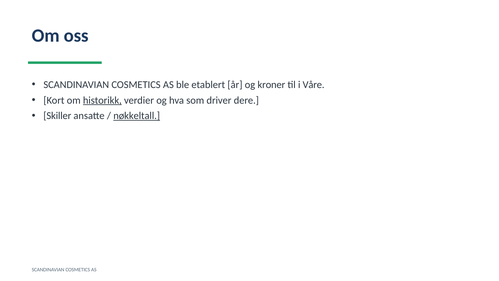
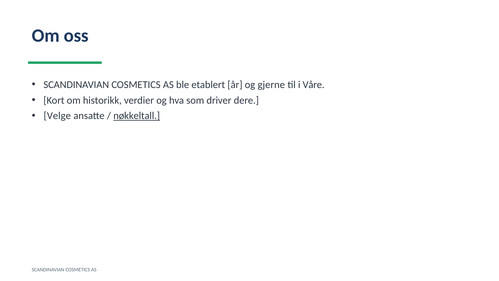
kroner: kroner -> gjerne (271, 85)
historikk underline: present -> none (102, 100)
Skiller: Skiller -> Velge (57, 116)
